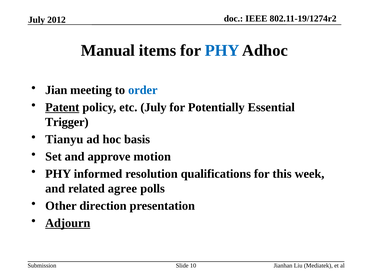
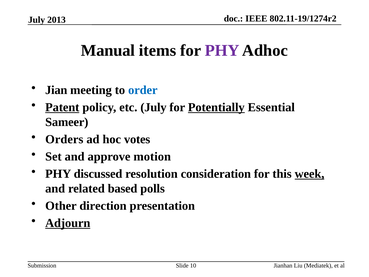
2012: 2012 -> 2013 (57, 20)
PHY colour: blue -> purple (222, 50)
Potentially underline: none -> present (216, 107)
Trigger: Trigger -> Sameer (67, 122)
Tianyu: Tianyu -> Orders (64, 139)
basis: basis -> votes (137, 139)
informed: informed -> discussed (98, 174)
qualifications: qualifications -> consideration (216, 174)
week underline: none -> present (310, 174)
agree: agree -> based (123, 188)
